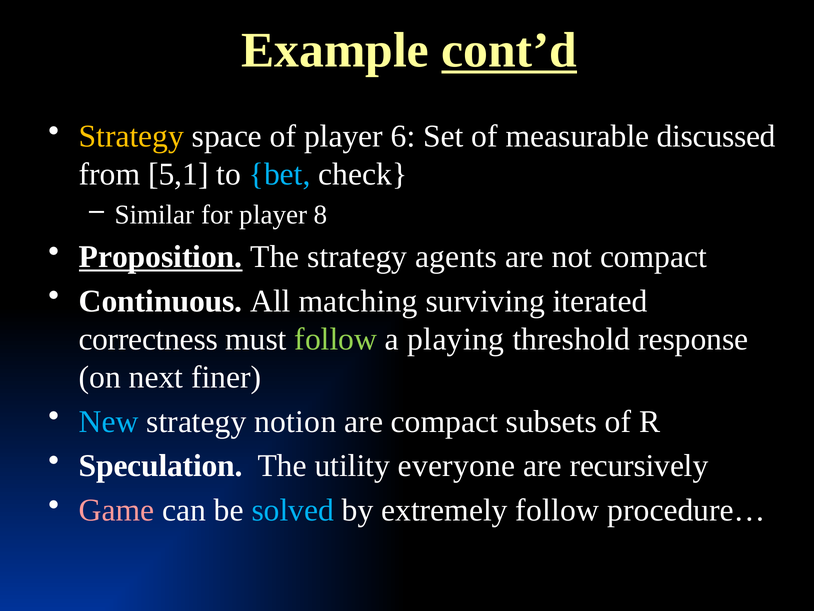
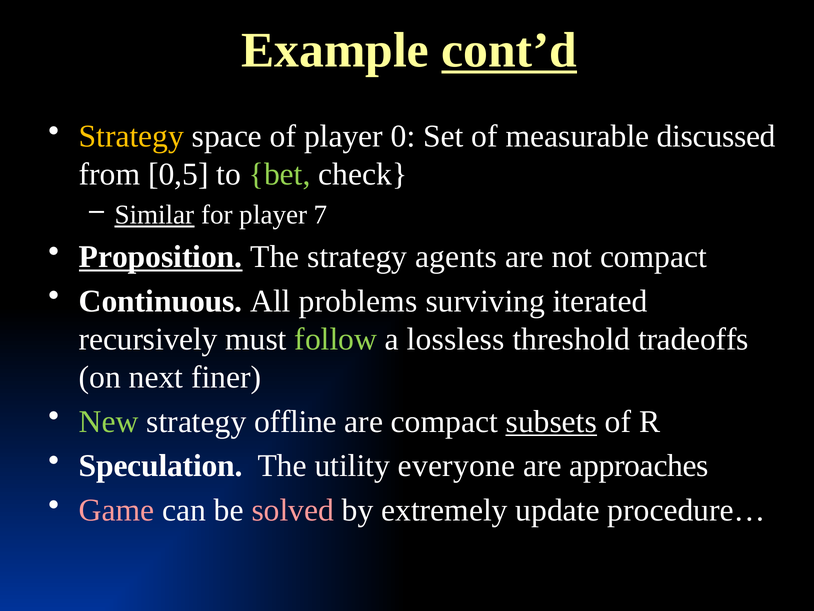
6: 6 -> 0 (403, 136)
5,1: 5,1 -> 0,5 (178, 174)
bet colour: light blue -> light green (280, 174)
Similar underline: none -> present (154, 215)
8: 8 -> 7 (321, 215)
matching: matching -> problems (358, 301)
correctness: correctness -> recursively (148, 339)
playing: playing -> lossless (456, 339)
response: response -> tradeoffs (693, 339)
New colour: light blue -> light green (109, 421)
notion: notion -> offline (296, 421)
subsets underline: none -> present (551, 421)
recursively: recursively -> approaches (639, 466)
solved colour: light blue -> pink (293, 510)
extremely follow: follow -> update (557, 510)
